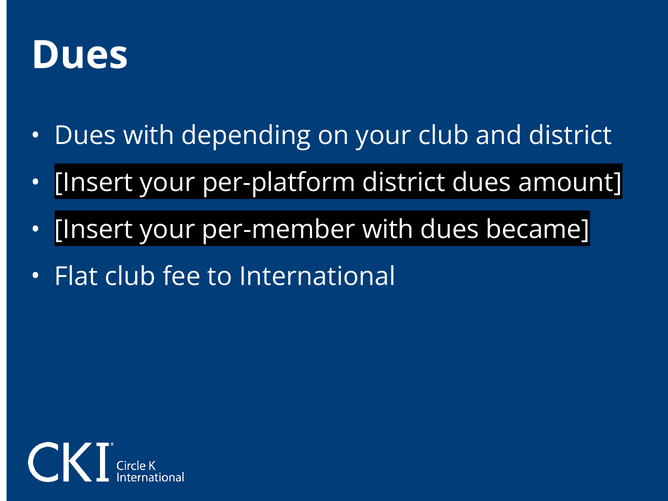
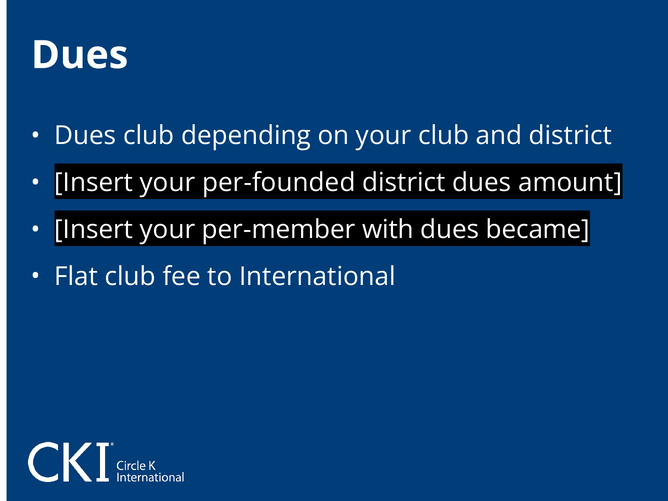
Dues with: with -> club (149, 136)
per-platform: per-platform -> per-founded (279, 183)
